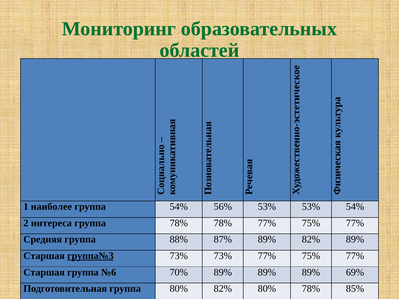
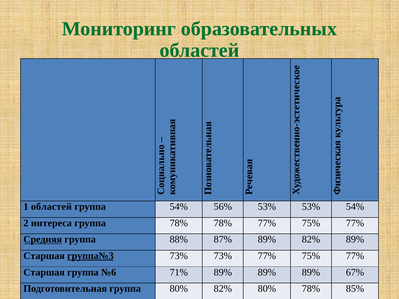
1 наиболее: наиболее -> областей (51, 207)
Средняя underline: none -> present (43, 240)
70%: 70% -> 71% (179, 272)
69%: 69% -> 67% (355, 272)
